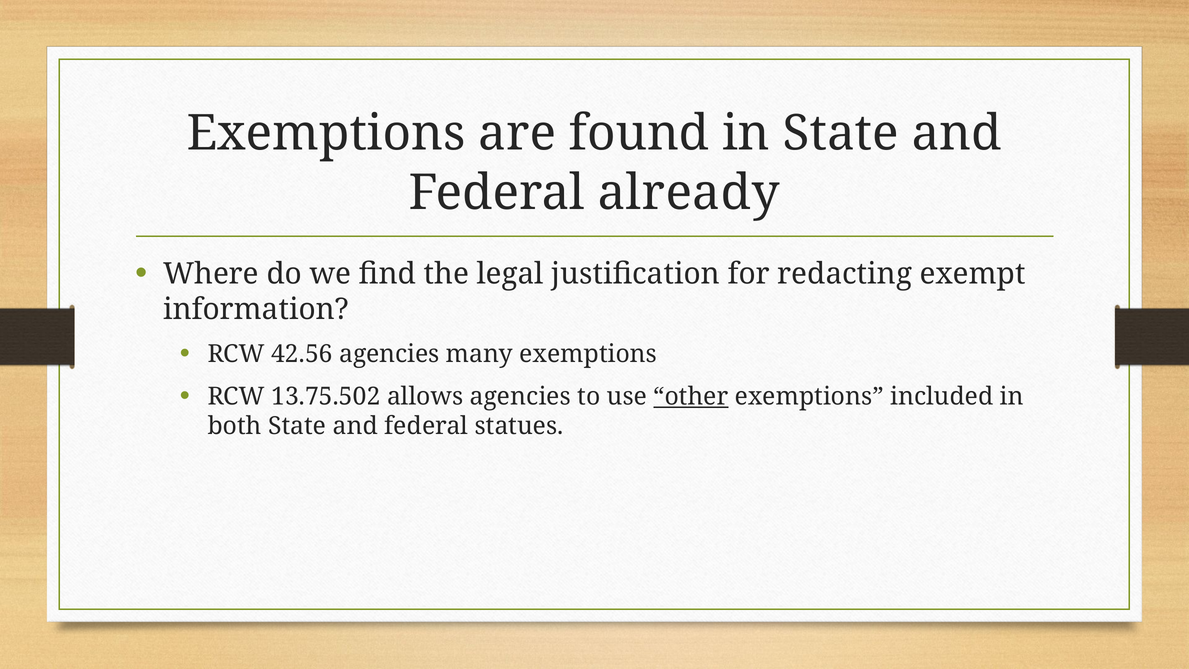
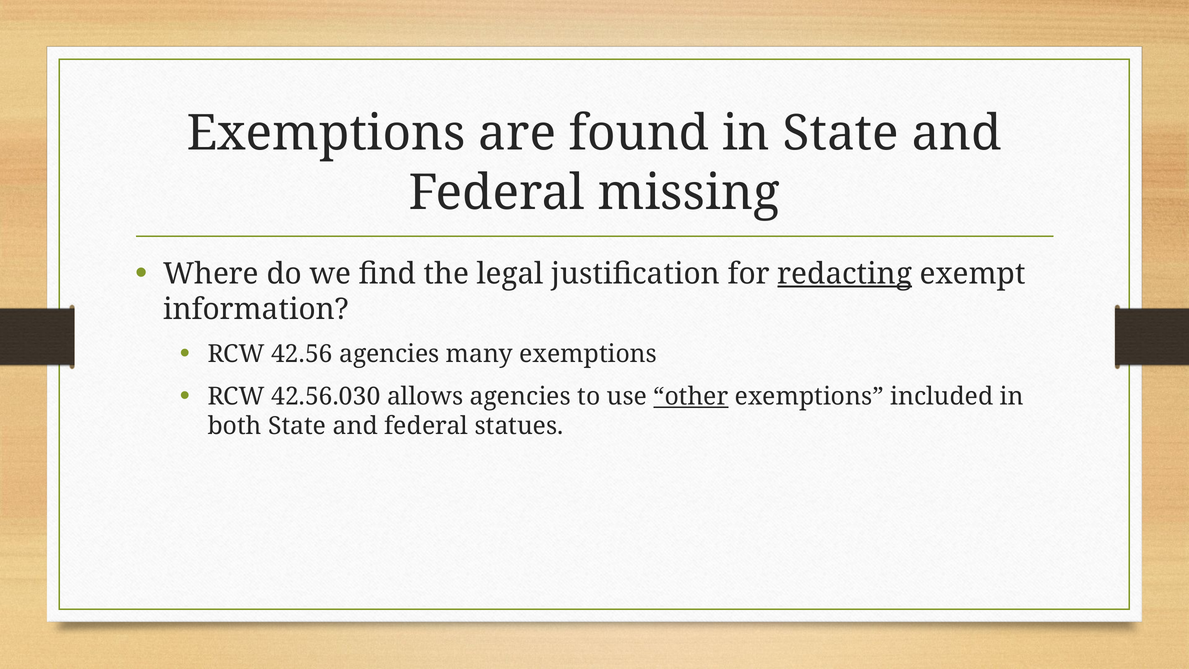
already: already -> missing (689, 193)
redacting underline: none -> present (845, 274)
13.75.502: 13.75.502 -> 42.56.030 (326, 396)
